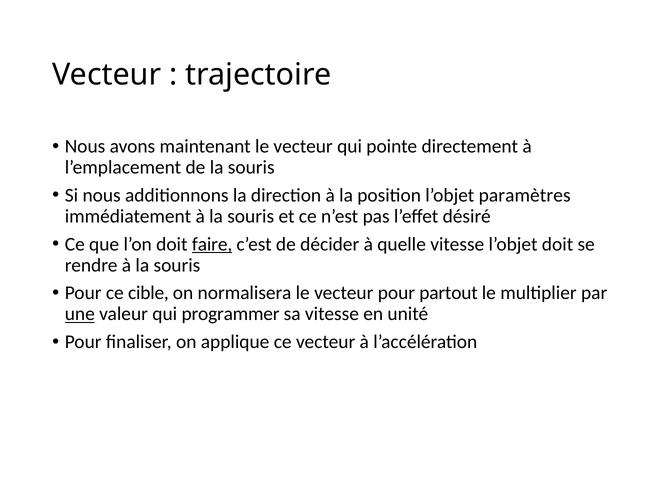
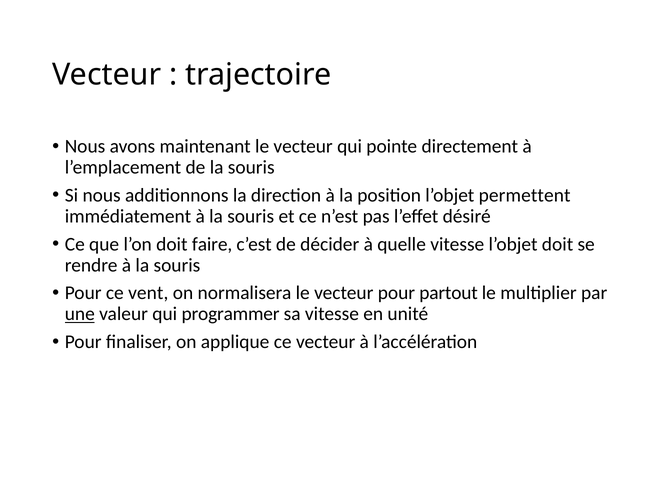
paramètres: paramètres -> permettent (525, 195)
faire underline: present -> none (212, 244)
cible: cible -> vent (148, 293)
